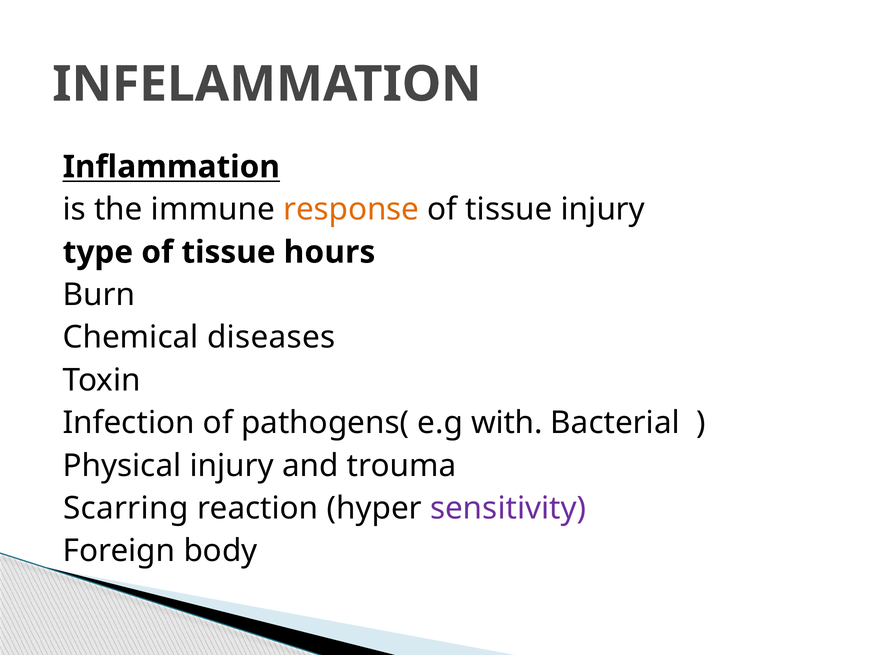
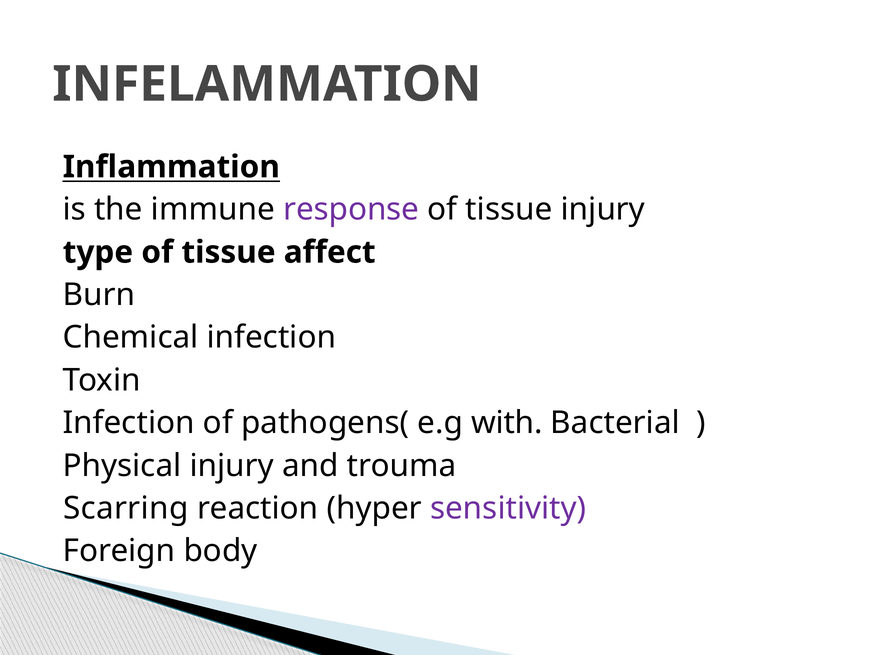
response colour: orange -> purple (351, 209)
hours: hours -> affect (330, 252)
Chemical diseases: diseases -> infection (271, 337)
